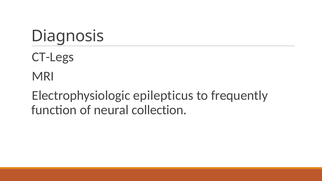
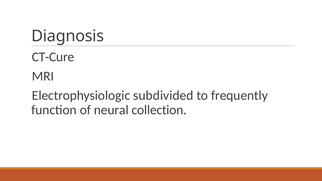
CT-Legs: CT-Legs -> CT-Cure (53, 57)
epilepticus: epilepticus -> subdivided (163, 95)
